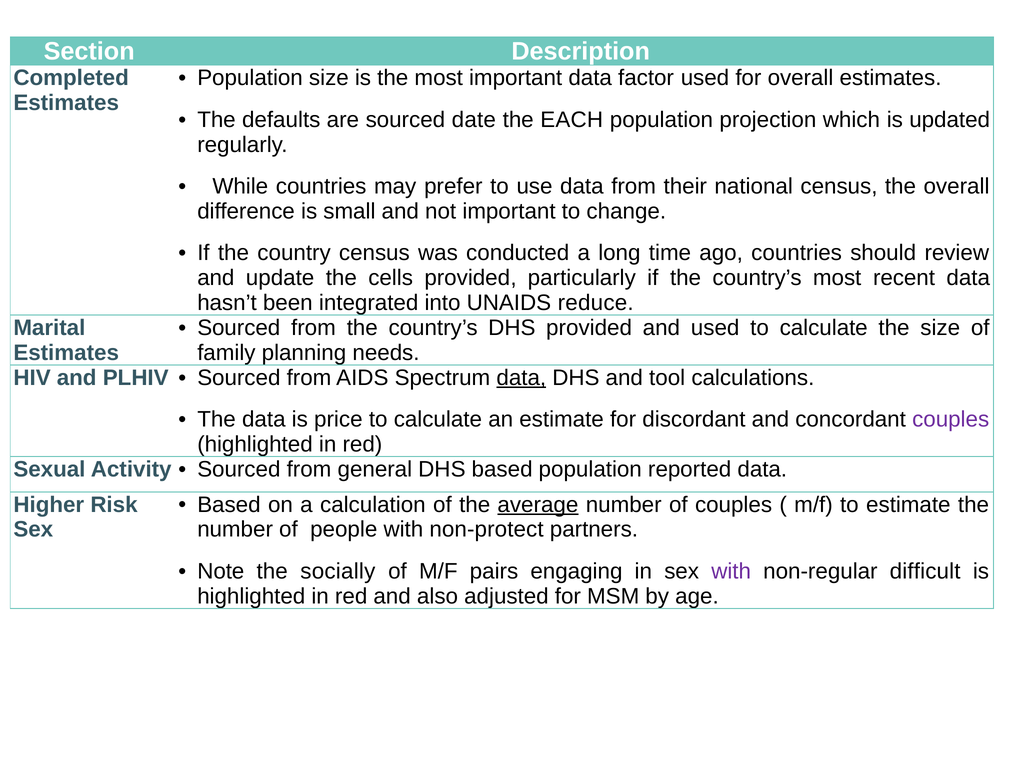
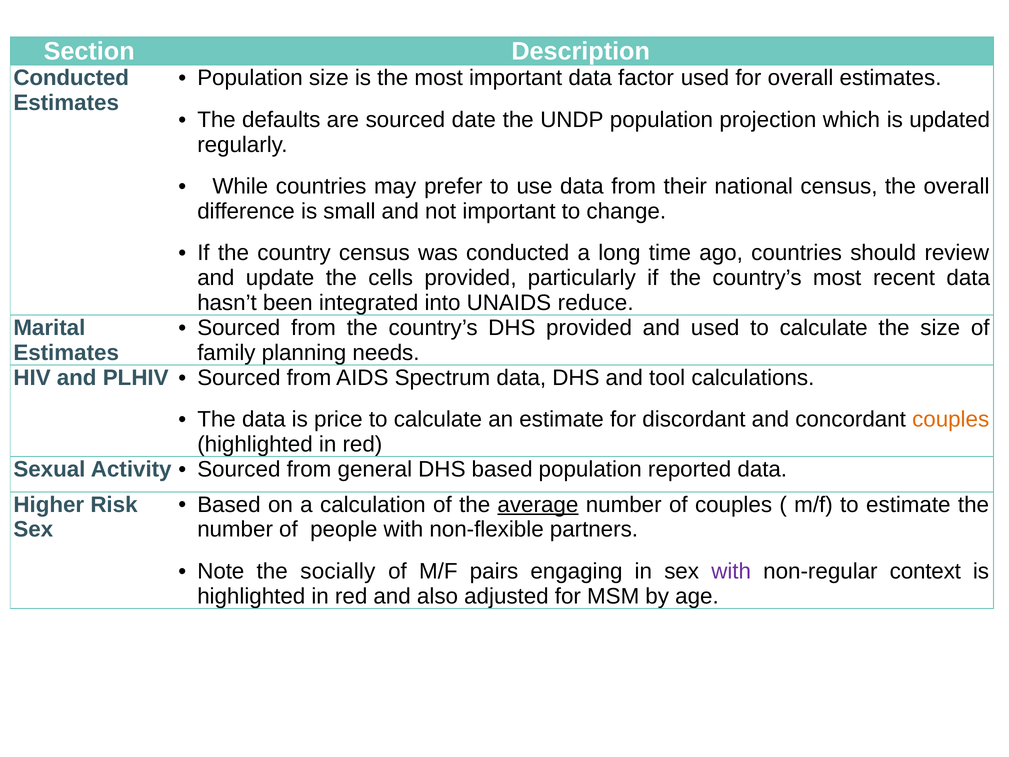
Completed: Completed -> Conducted (71, 78)
EACH: EACH -> UNDP (572, 120)
data underline: present -> none (521, 378)
couples colour: purple -> orange (951, 419)
non-protect: non-protect -> non-flexible (487, 529)
difficult: difficult -> context (925, 571)
